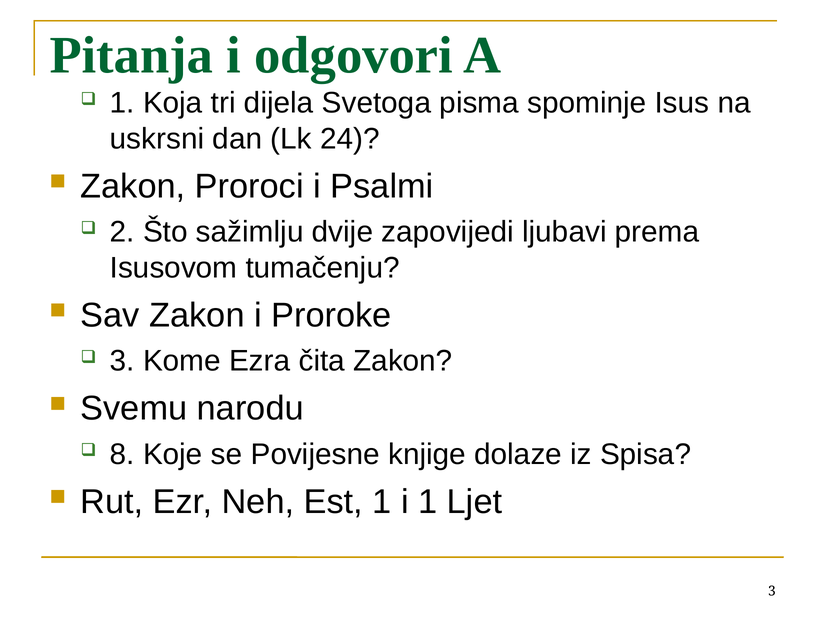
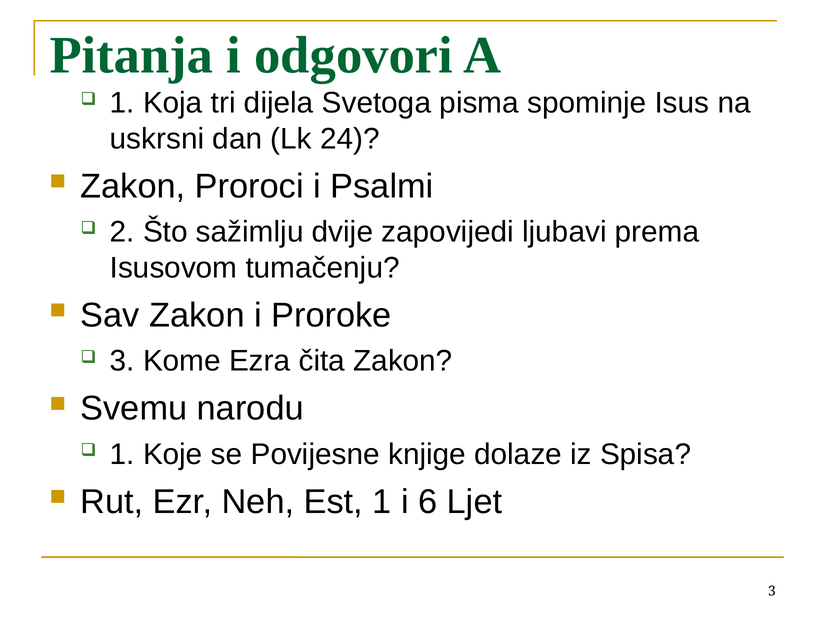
8: 8 -> 1 (122, 454)
i 1: 1 -> 6 (428, 502)
